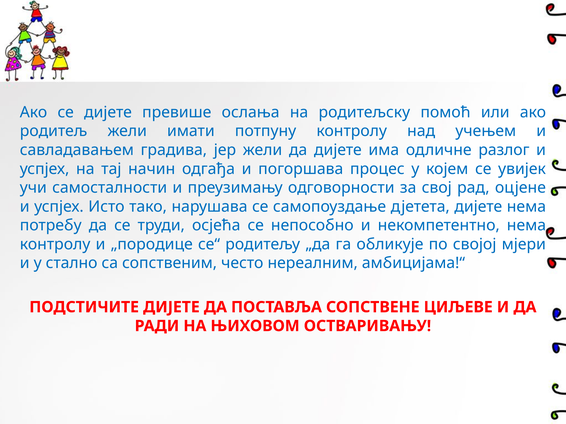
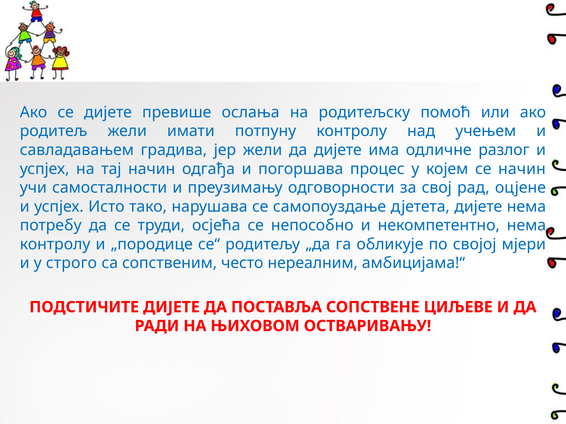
се увијек: увијек -> начин (522, 169)
стално: стално -> строго (71, 263)
